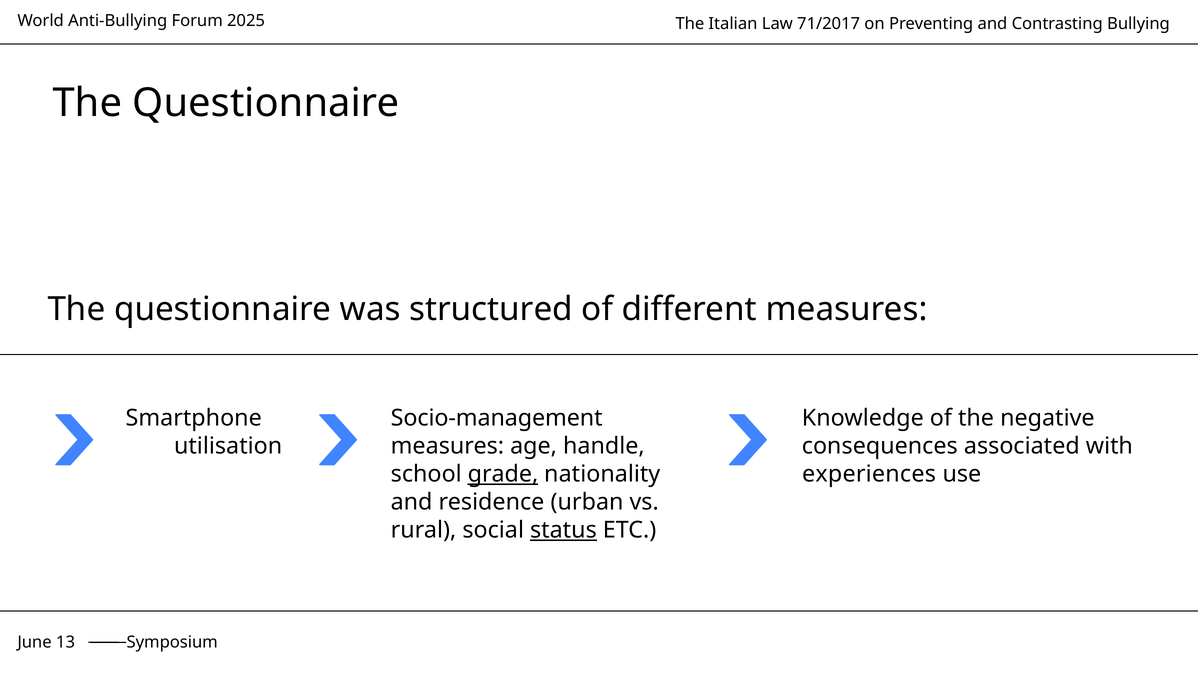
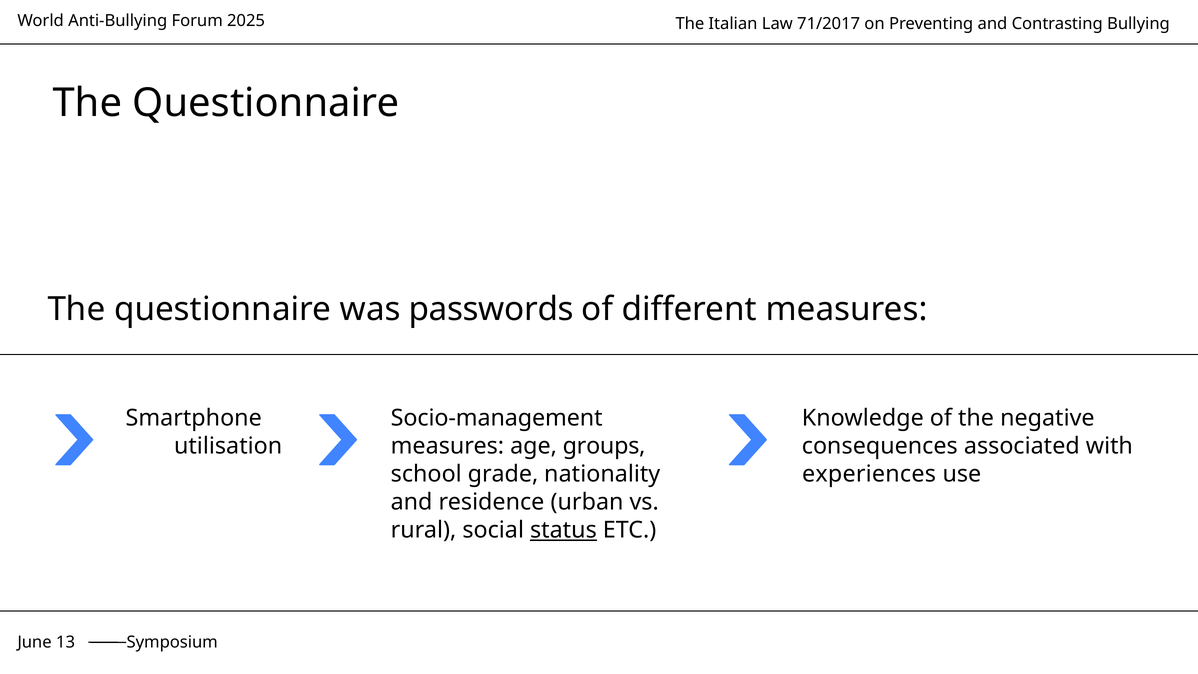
structured: structured -> passwords (491, 309)
handle: handle -> groups (604, 446)
grade underline: present -> none (503, 474)
